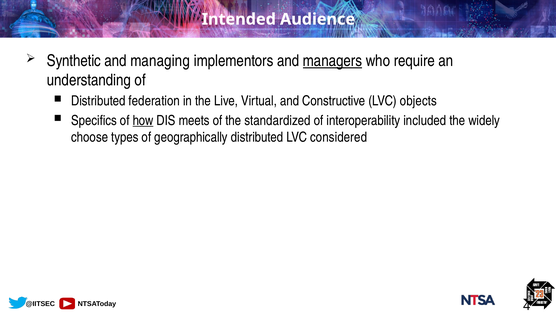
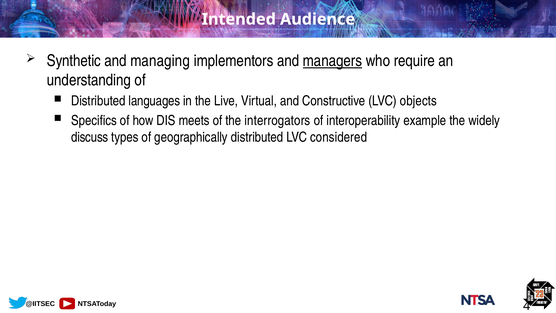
federation: federation -> languages (154, 101)
how underline: present -> none (143, 120)
standardized: standardized -> interrogators (277, 120)
included: included -> example (425, 120)
choose: choose -> discuss (90, 137)
